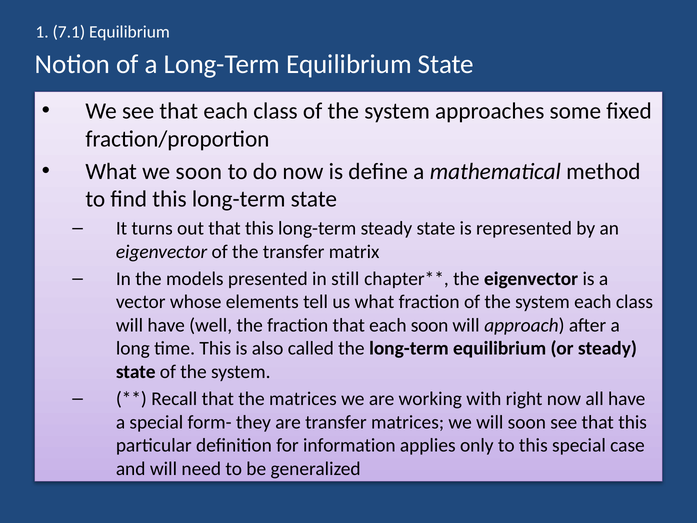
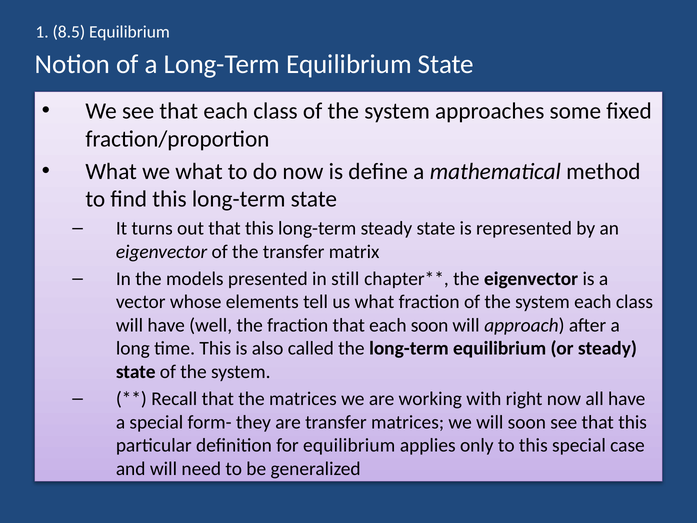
7.1: 7.1 -> 8.5 (69, 32)
we soon: soon -> what (199, 171)
for information: information -> equilibrium (349, 445)
